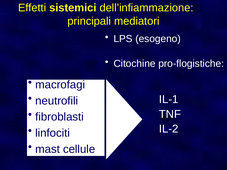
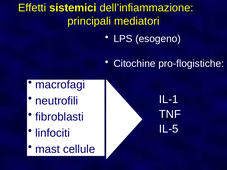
IL-2: IL-2 -> IL-5 (169, 129)
